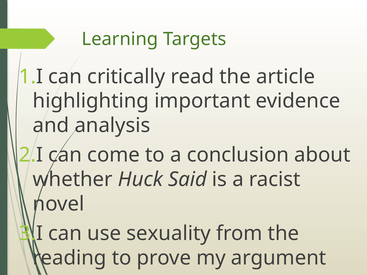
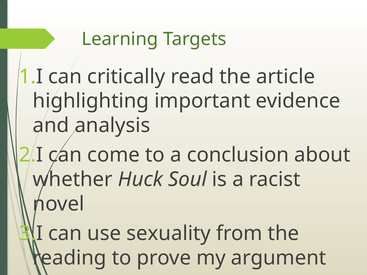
Said: Said -> Soul (187, 180)
